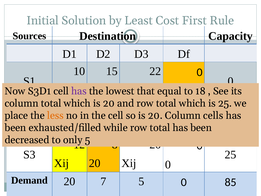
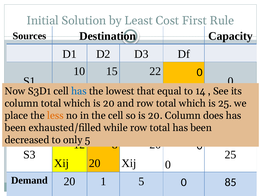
has colour: purple -> blue (79, 91)
18: 18 -> 14 (200, 91)
cells: cells -> does (213, 115)
7: 7 -> 1 (103, 181)
